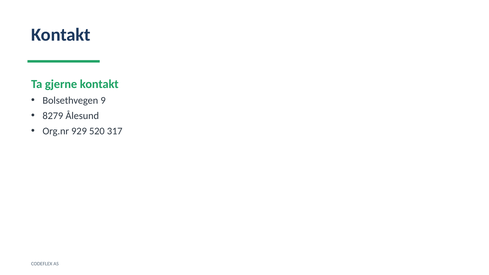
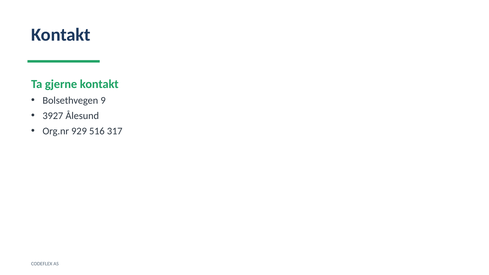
8279: 8279 -> 3927 (53, 116)
520: 520 -> 516 (97, 131)
